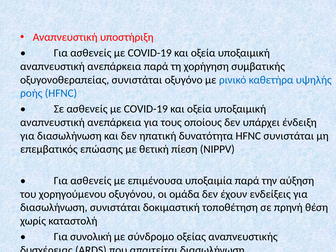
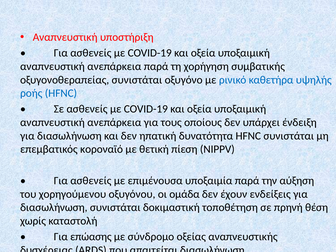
επώασης: επώασης -> κοροναϊό (102, 149)
συνολική: συνολική -> επώασης (91, 237)
